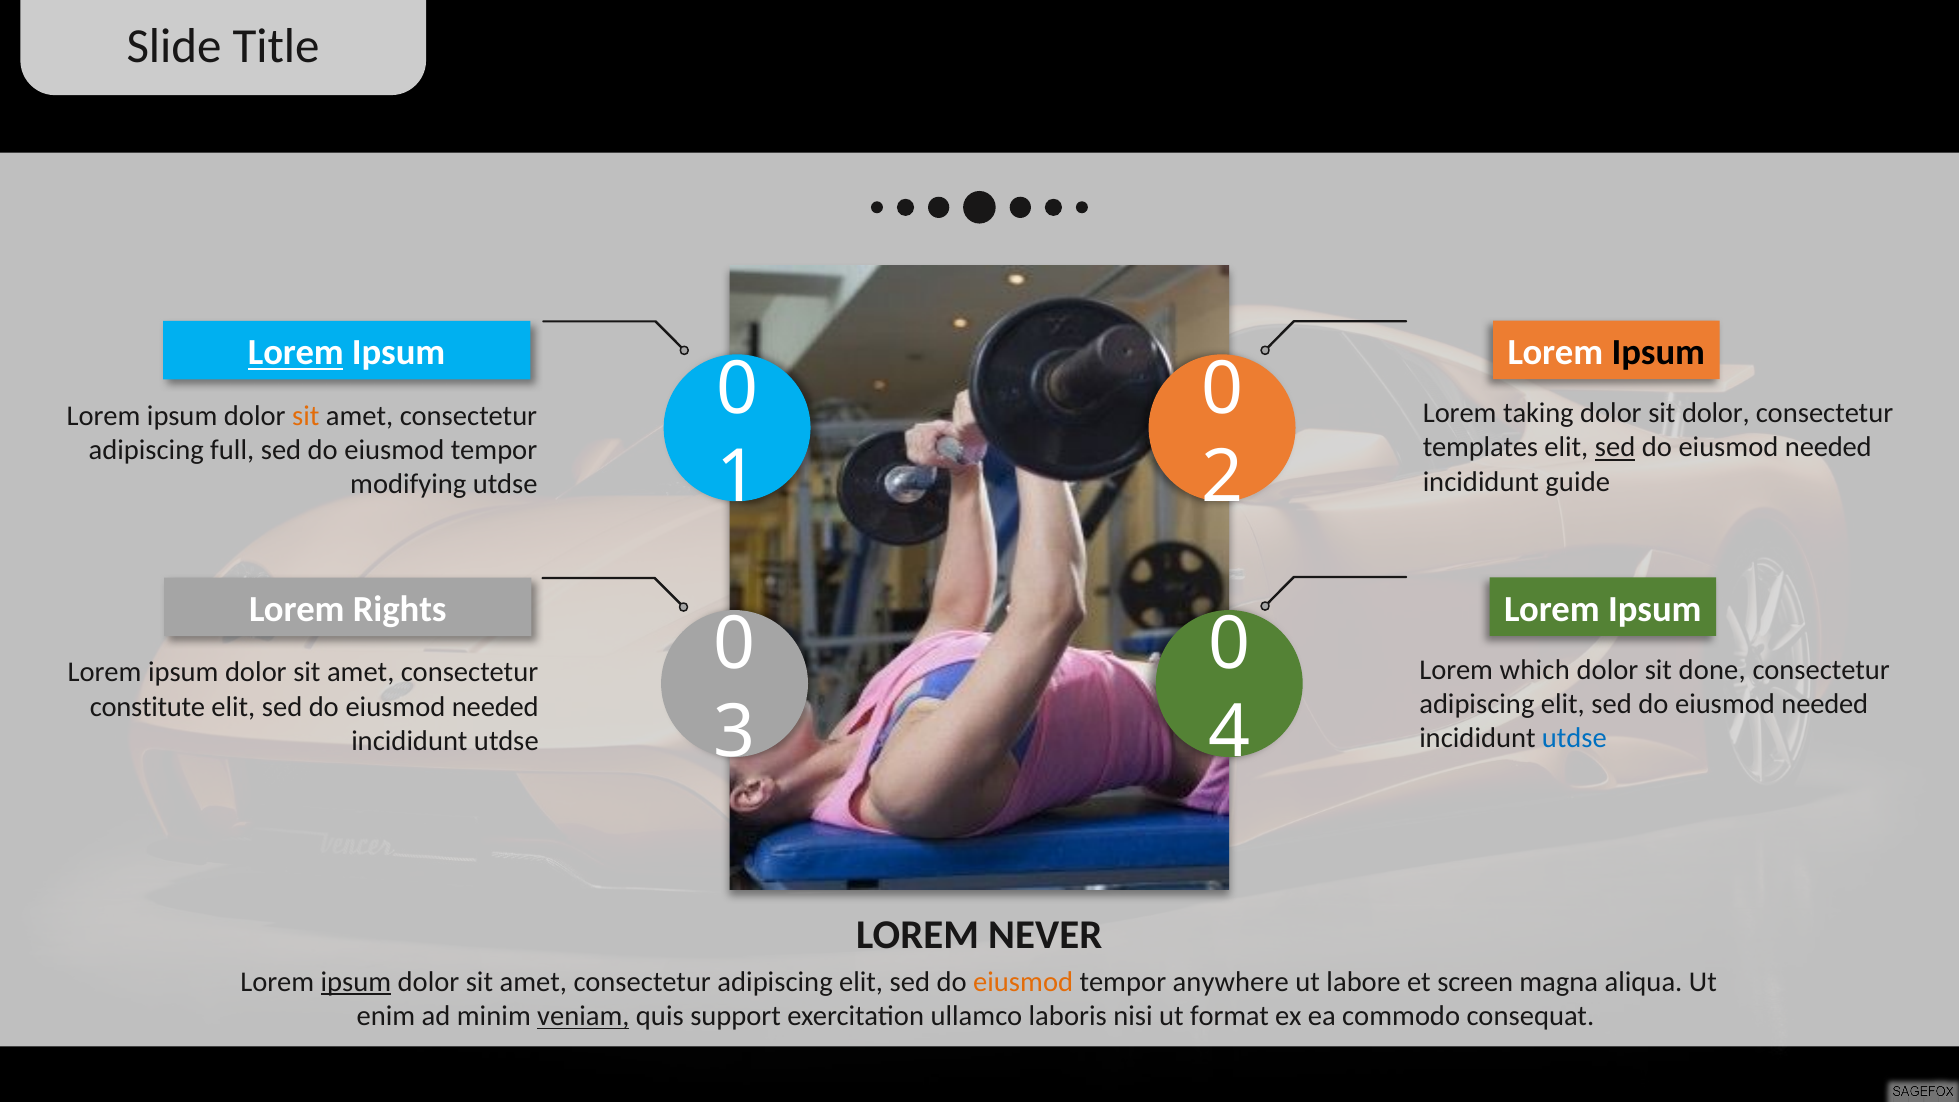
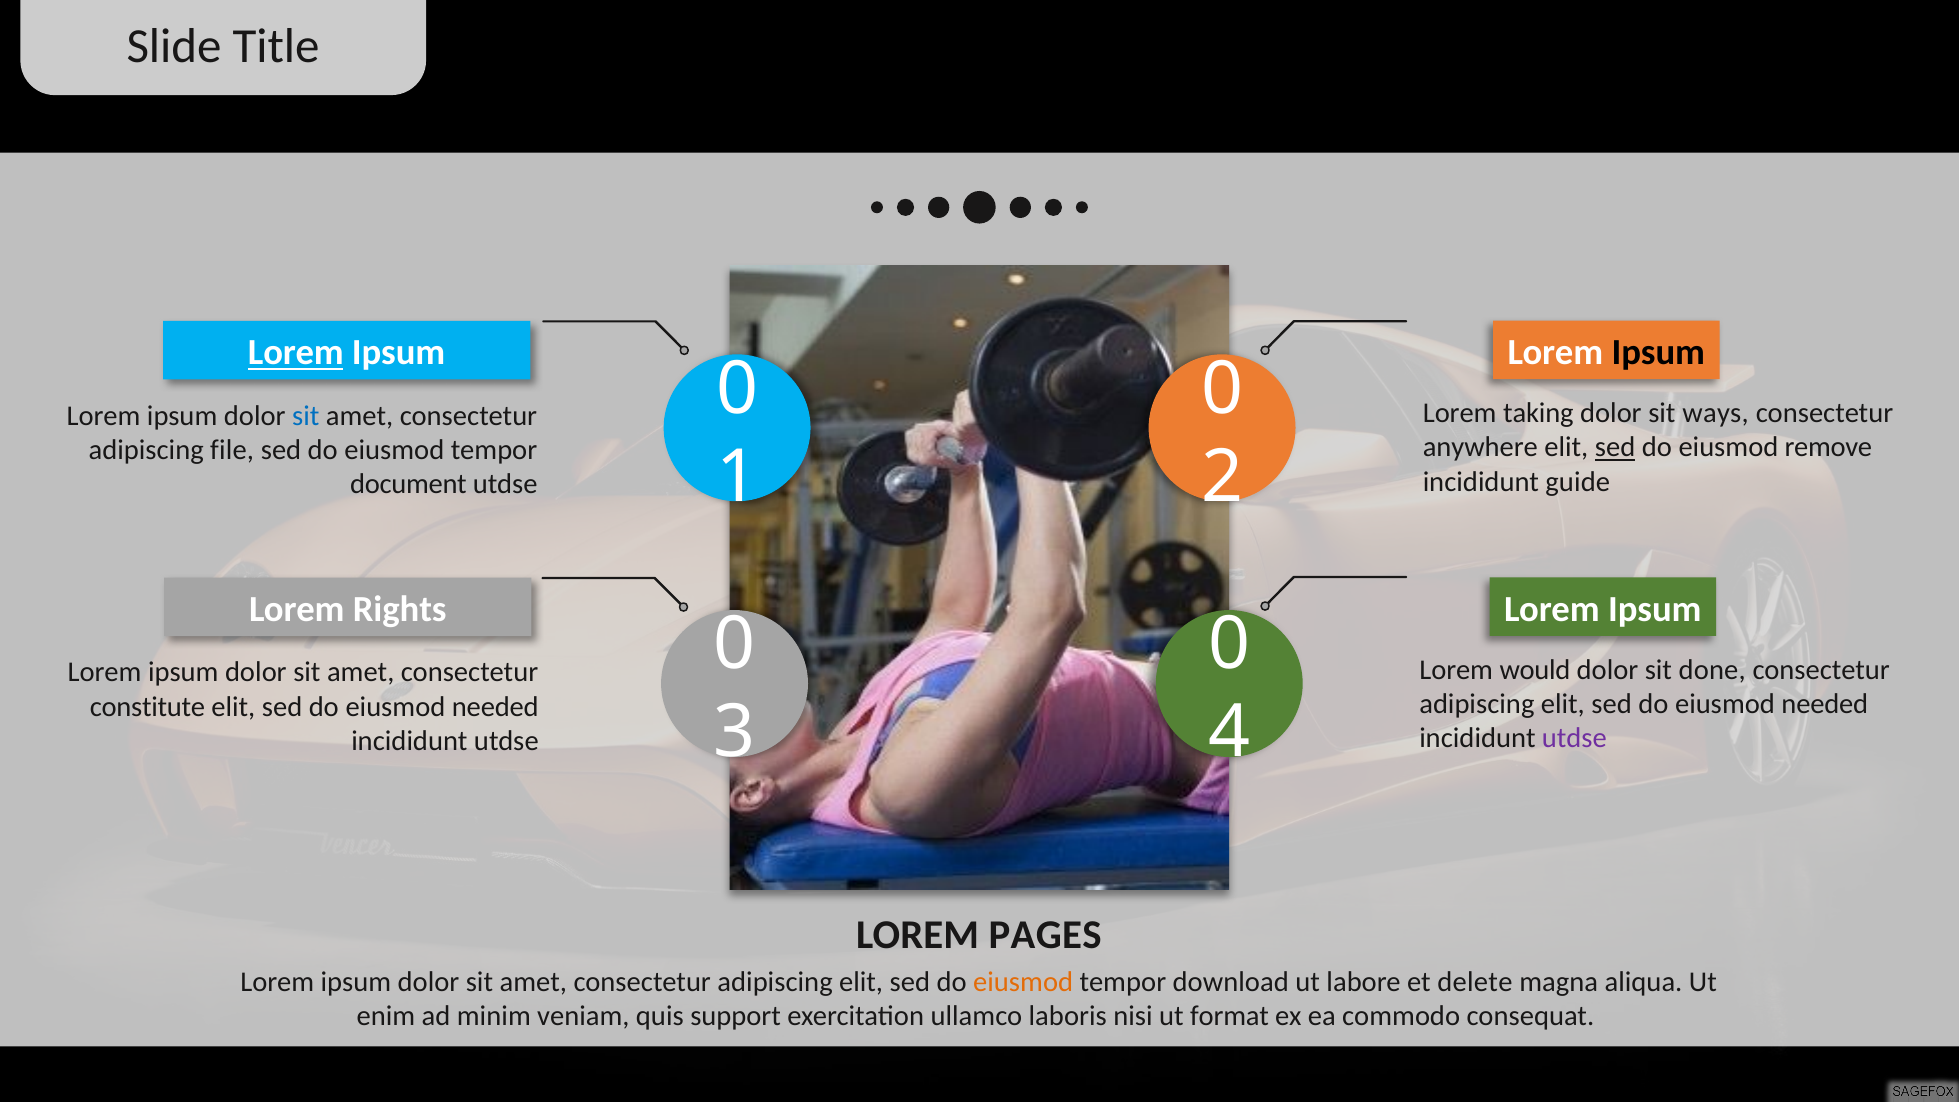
sit dolor: dolor -> ways (1716, 413)
sit colour: orange -> blue (306, 416)
templates: templates -> anywhere (1480, 448)
needed: needed -> remove (1828, 448)
full: full -> file (232, 450)
modifying: modifying -> document (408, 484)
which: which -> would (1535, 670)
utdse colour: blue -> purple (1574, 738)
NEVER: NEVER -> PAGES (1045, 935)
ipsum underline: present -> none (356, 982)
anywhere: anywhere -> download (1231, 982)
screen: screen -> delete (1475, 982)
veniam underline: present -> none (583, 1016)
